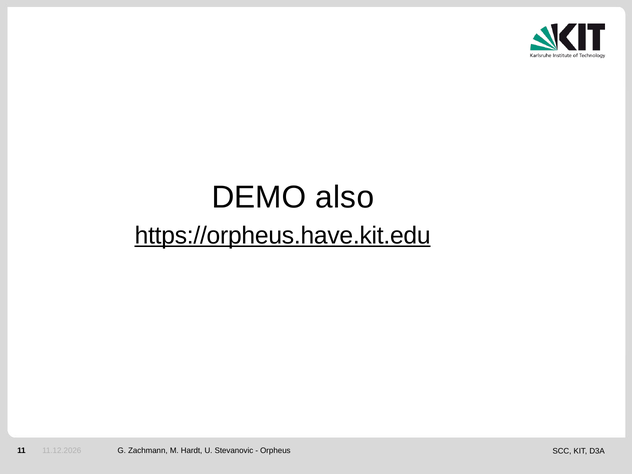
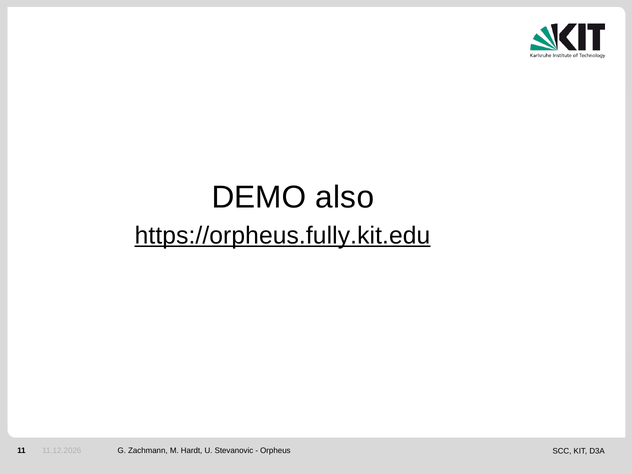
https://orpheus.have.kit.edu: https://orpheus.have.kit.edu -> https://orpheus.fully.kit.edu (282, 235)
